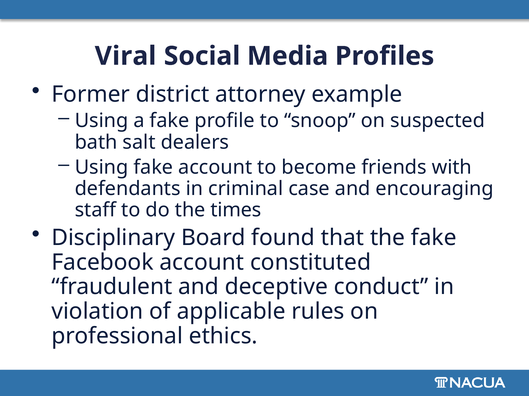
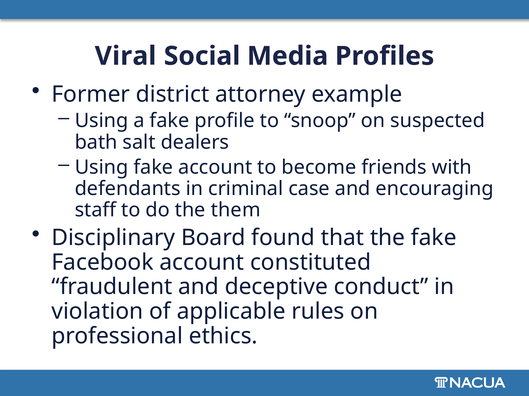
times: times -> them (236, 210)
